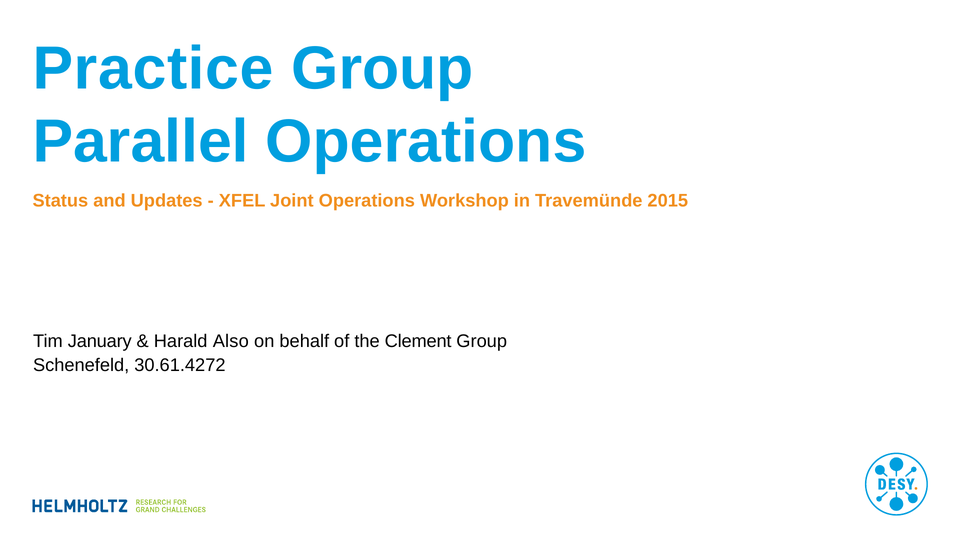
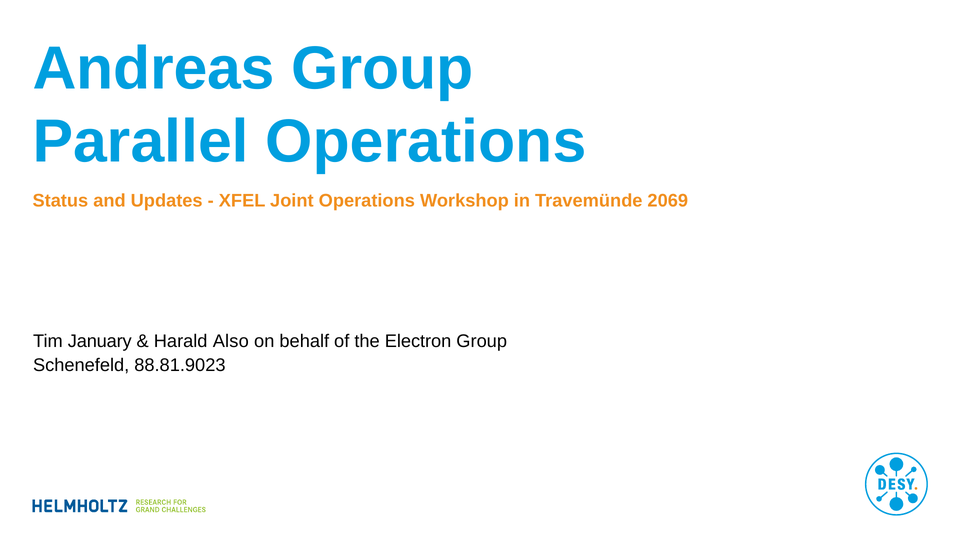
Practice: Practice -> Andreas (154, 69)
2015: 2015 -> 2069 (668, 201)
Clement: Clement -> Electron (418, 341)
30.61.4272: 30.61.4272 -> 88.81.9023 (180, 365)
